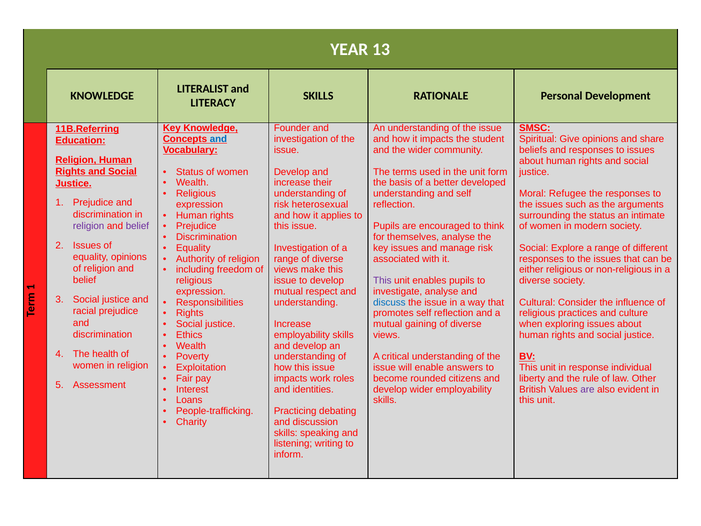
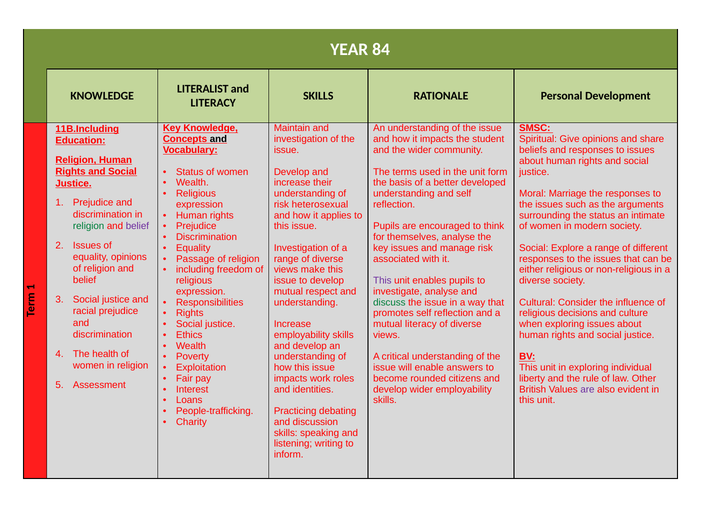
13: 13 -> 84 (381, 49)
Founder: Founder -> Maintain (292, 128)
11B.Referring: 11B.Referring -> 11B.Including (87, 129)
and colour: blue -> black (218, 139)
Refugee: Refugee -> Marriage (568, 193)
religion colour: purple -> green (89, 226)
Authority: Authority -> Passage (195, 259)
discuss colour: blue -> green (389, 302)
practices: practices -> decisions (578, 313)
mutual gaining: gaining -> literacy (421, 324)
in response: response -> exploring (589, 367)
